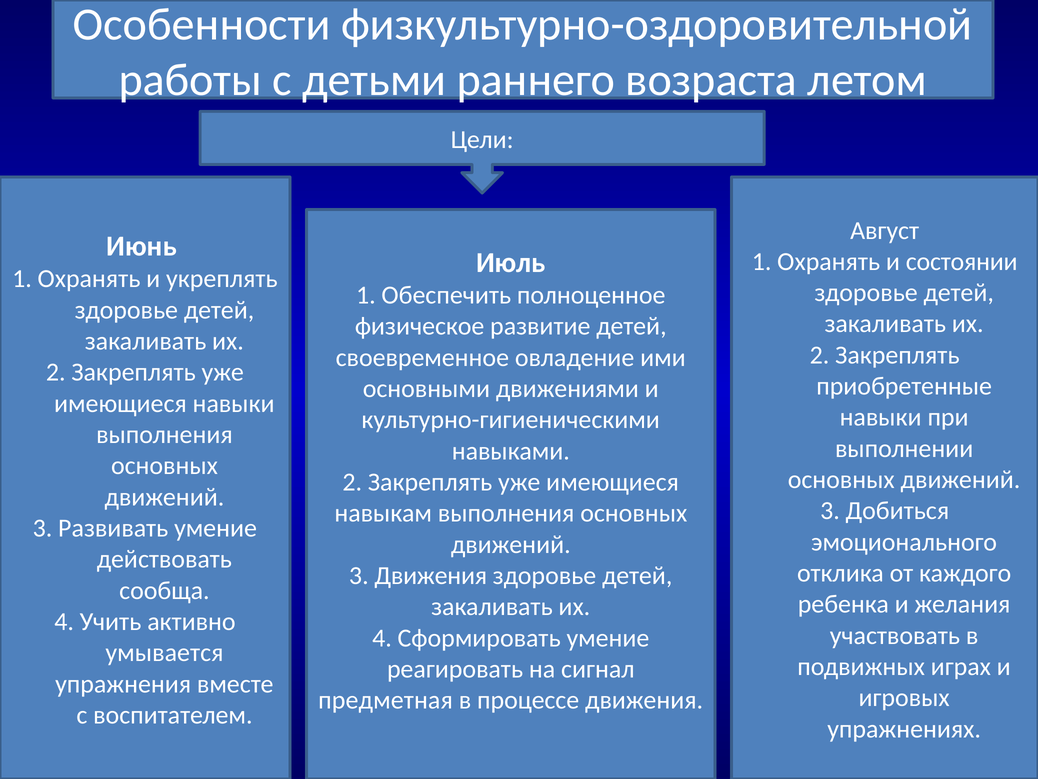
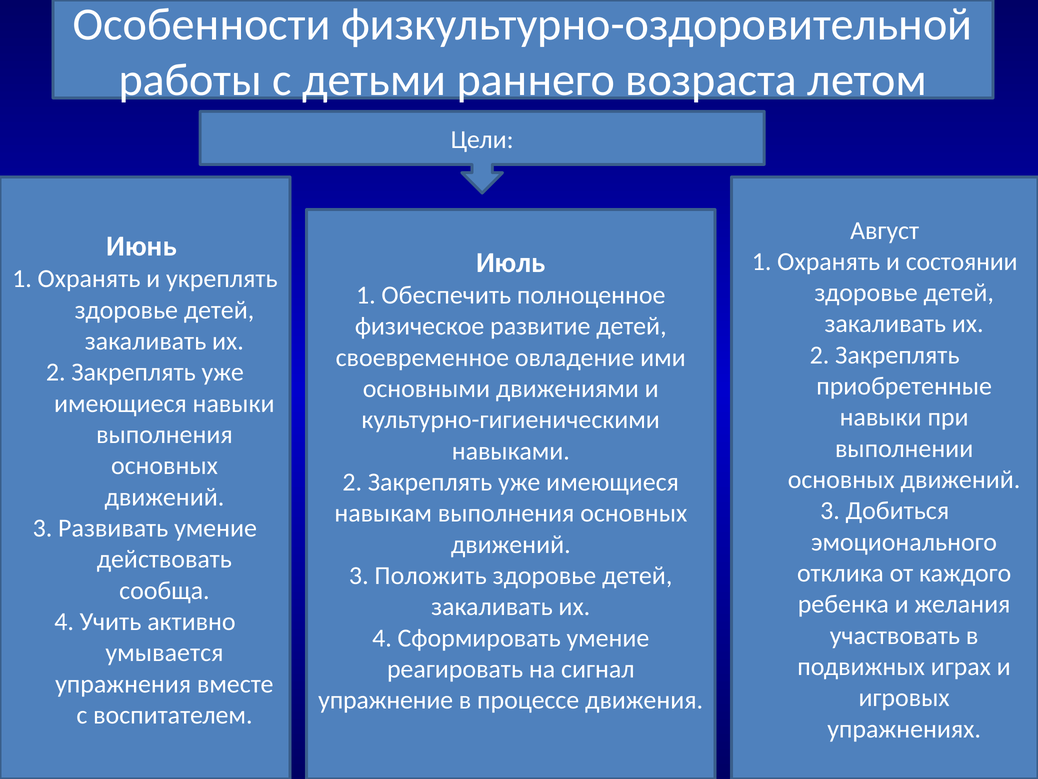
3 Движения: Движения -> Положить (431, 575)
предметная: предметная -> упражнение (386, 700)
